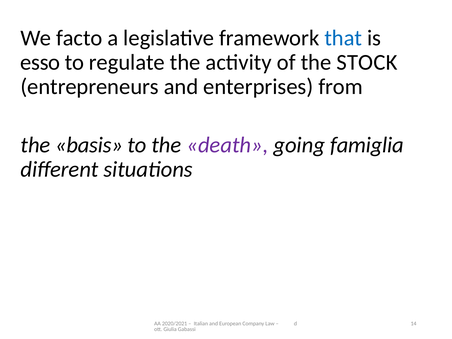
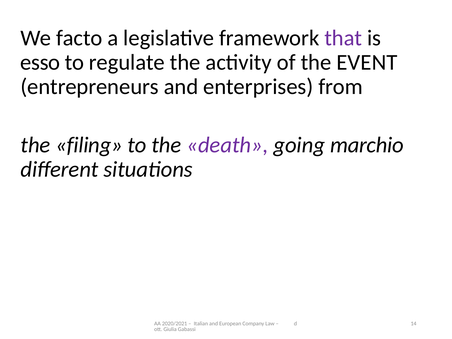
that colour: blue -> purple (343, 38)
STOCK: STOCK -> EVENT (367, 62)
basis: basis -> filing (89, 145)
famiglia: famiglia -> marchio (367, 145)
